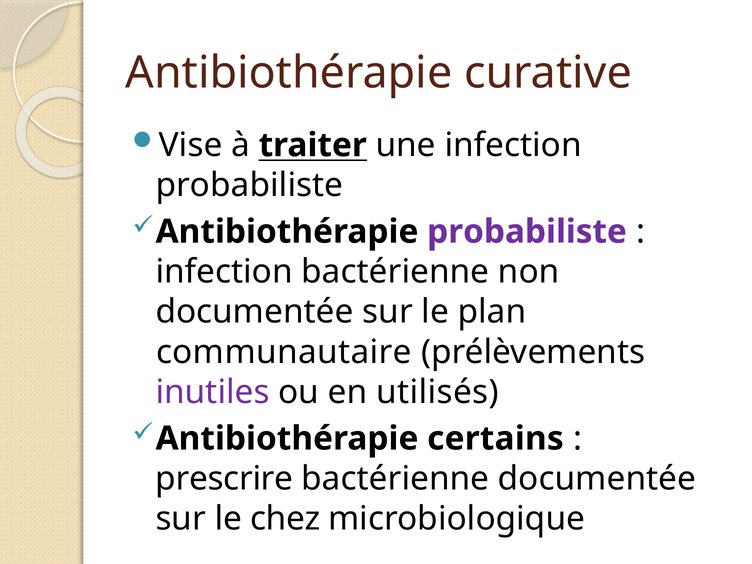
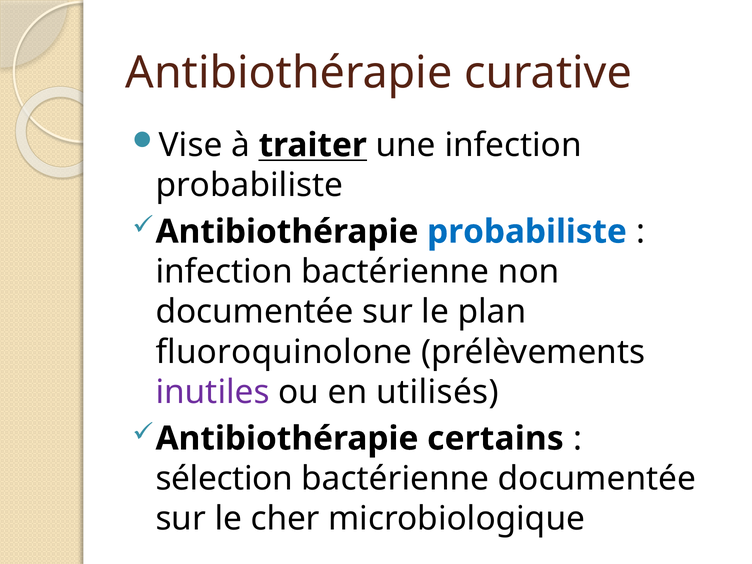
probabiliste colour: purple -> blue (527, 232)
communautaire: communautaire -> fluoroquinolone (284, 352)
prescrire: prescrire -> sélection (224, 479)
chez: chez -> cher (285, 519)
